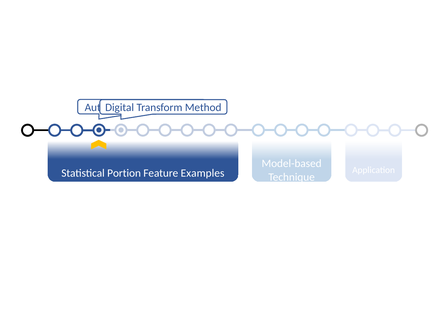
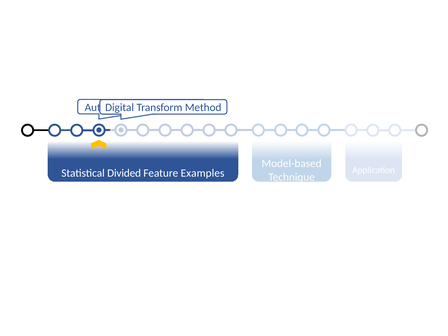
Portion: Portion -> Divided (124, 173)
